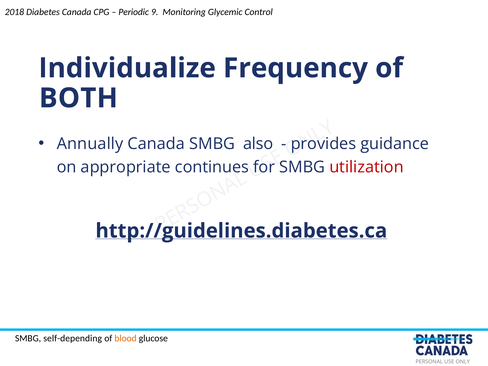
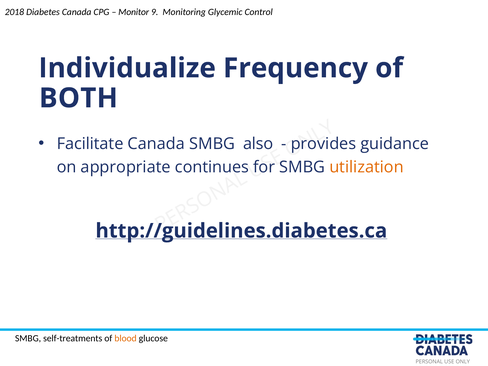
Periodic: Periodic -> Monitor (134, 12)
Annually: Annually -> Facilitate (90, 144)
utilization colour: red -> orange (367, 167)
self-depending: self-depending -> self-treatments (73, 338)
